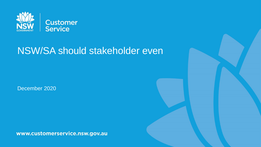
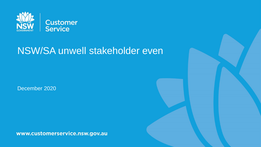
should: should -> unwell (72, 51)
